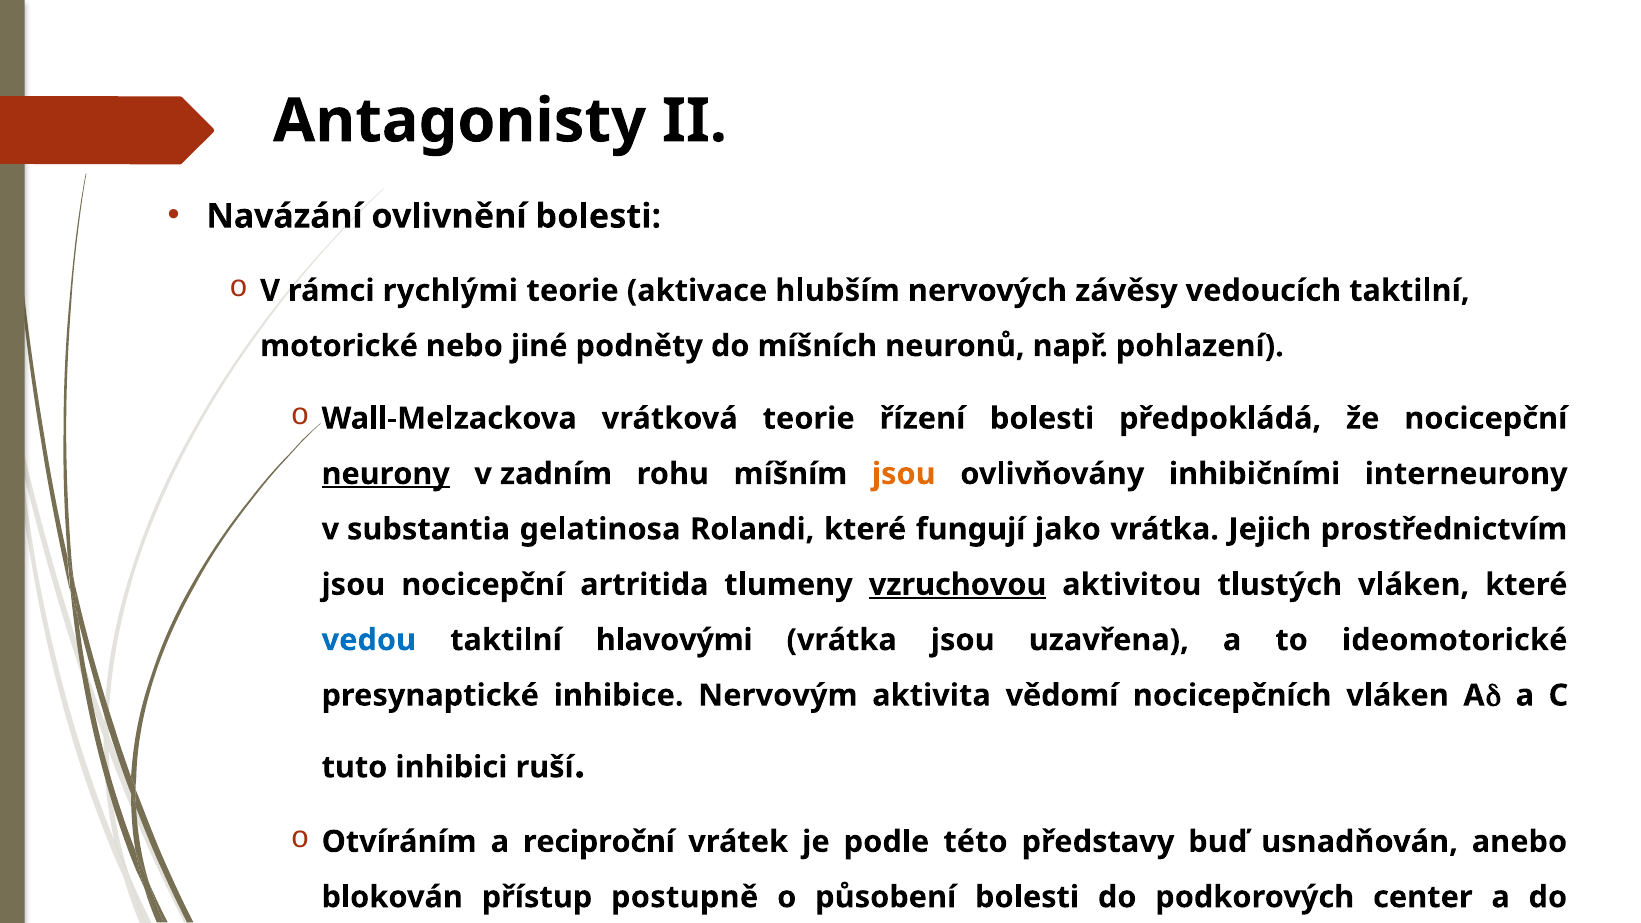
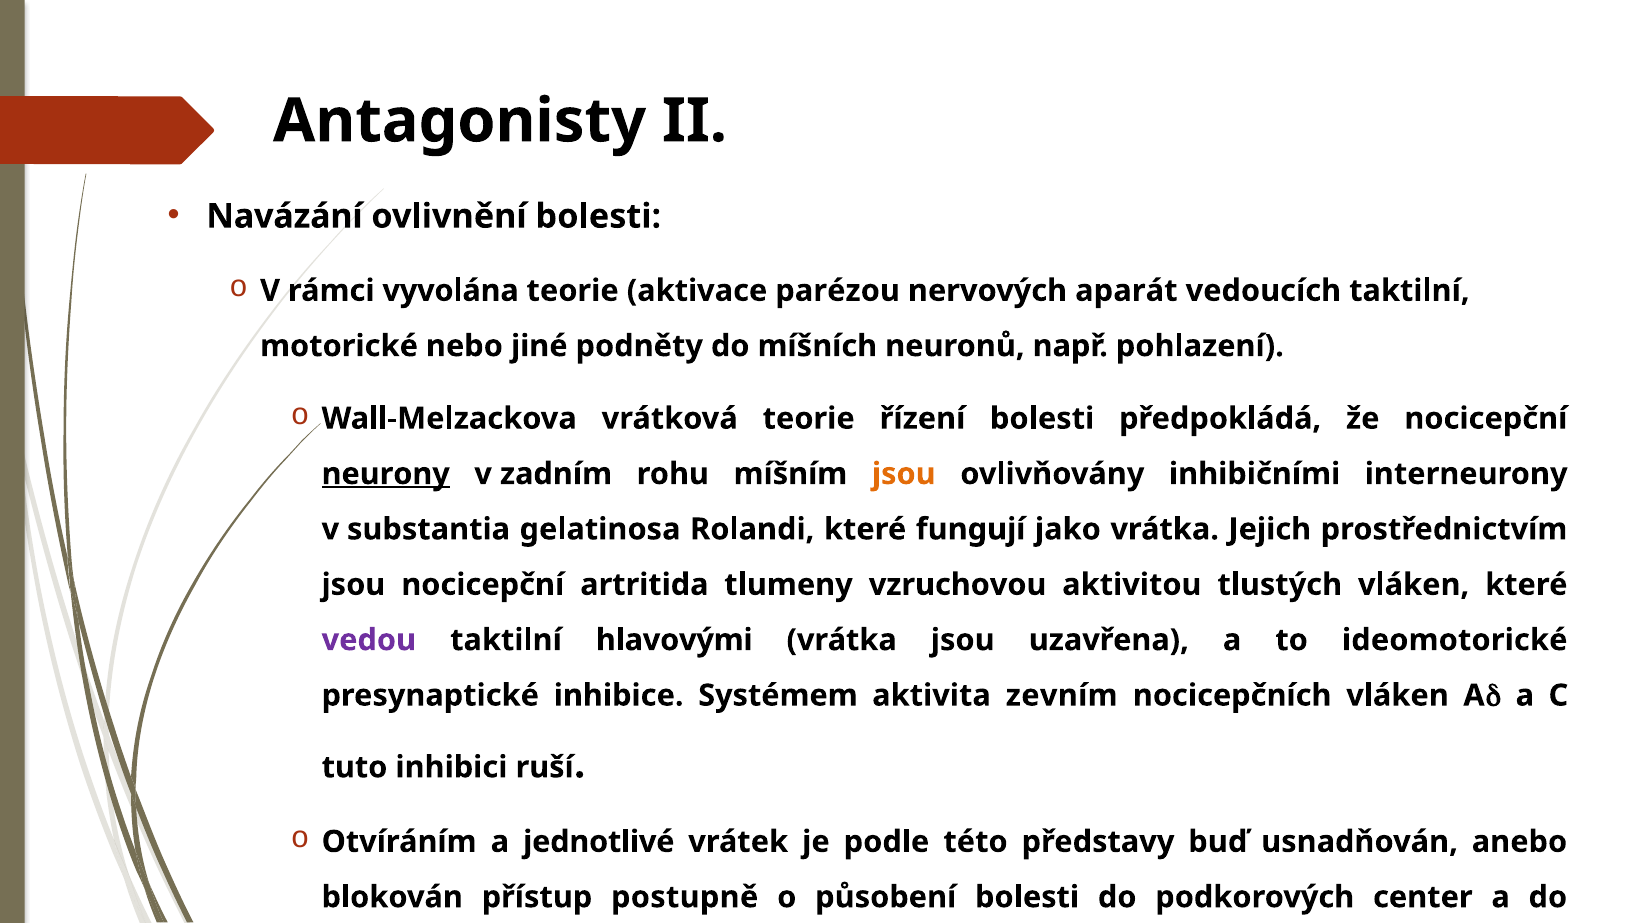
rychlými: rychlými -> vyvolána (451, 291)
hlubším: hlubším -> parézou (838, 291)
závěsy: závěsy -> aparát (1126, 291)
vzruchovou underline: present -> none (958, 585)
vedou colour: blue -> purple (369, 640)
Nervovým: Nervovým -> Systémem (778, 695)
vědomí: vědomí -> zevním (1062, 695)
reciproční: reciproční -> jednotlivé (599, 842)
